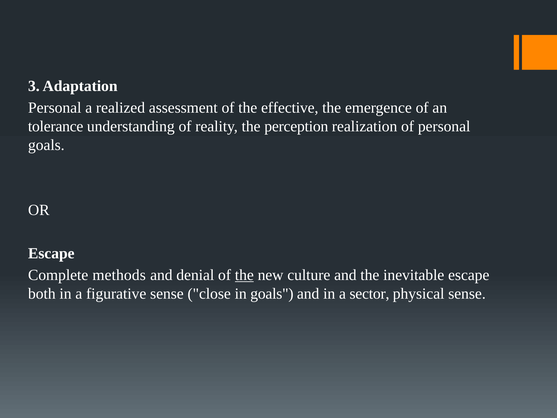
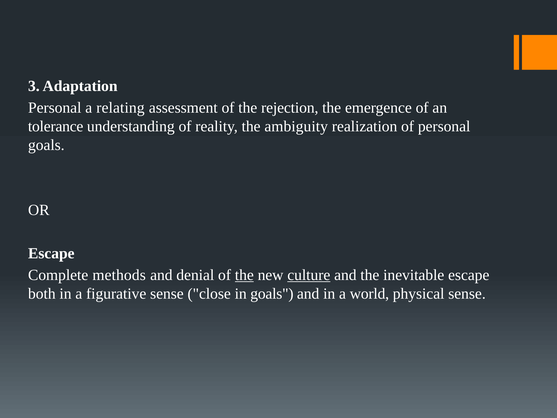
realized: realized -> relating (120, 108)
effective: effective -> rejection (290, 108)
perception: perception -> ambiguity (296, 126)
culture underline: none -> present (309, 275)
sector: sector -> world (369, 293)
